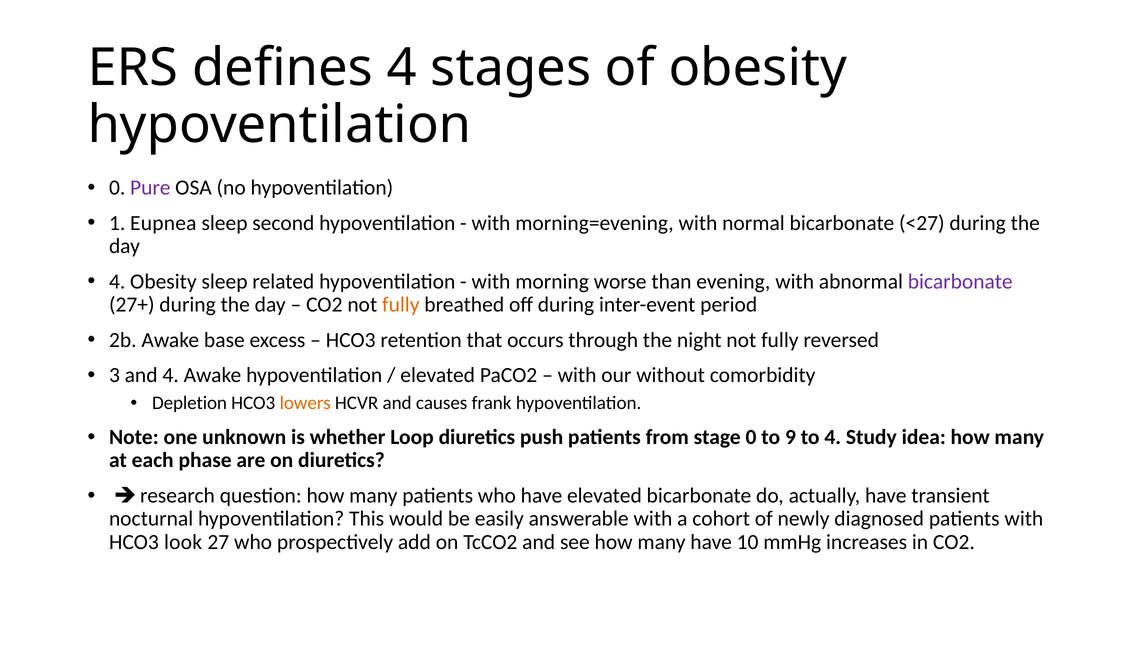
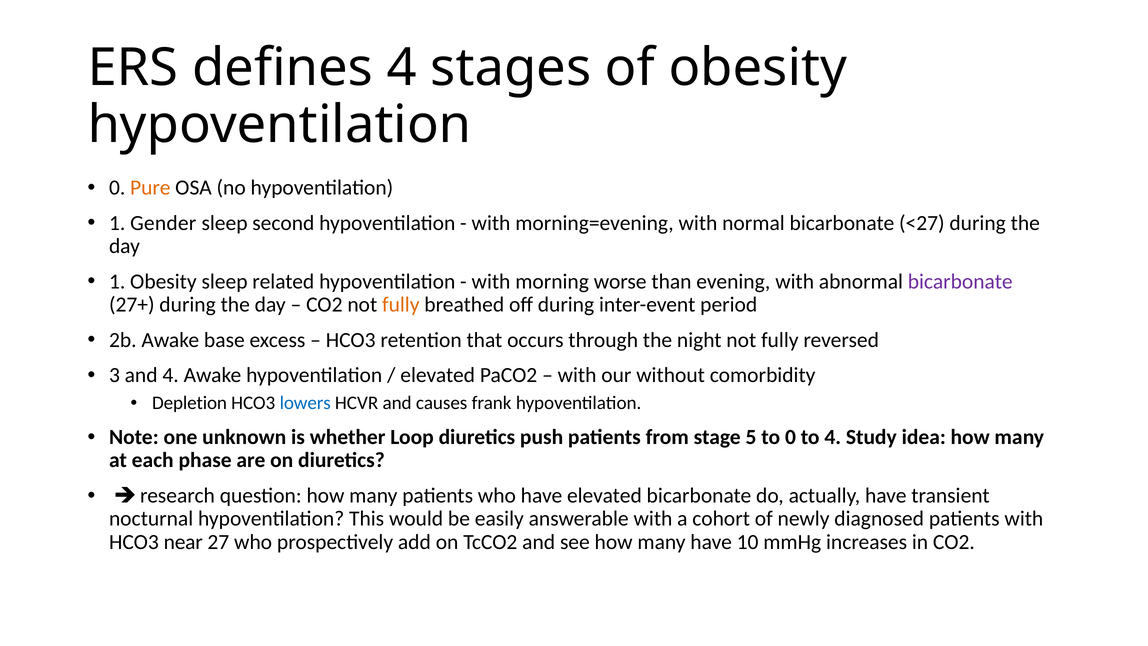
Pure colour: purple -> orange (150, 188)
Eupnea: Eupnea -> Gender (163, 223)
4: 4 -> 1 (117, 281)
lowers colour: orange -> blue (305, 403)
stage 0: 0 -> 5 (751, 437)
to 9: 9 -> 0 (790, 437)
look: look -> near (183, 542)
